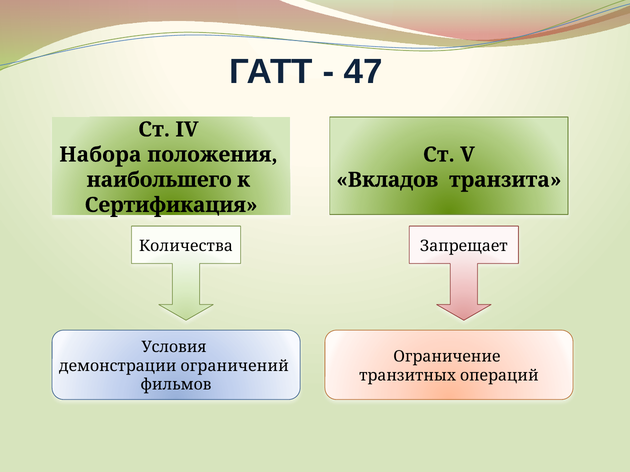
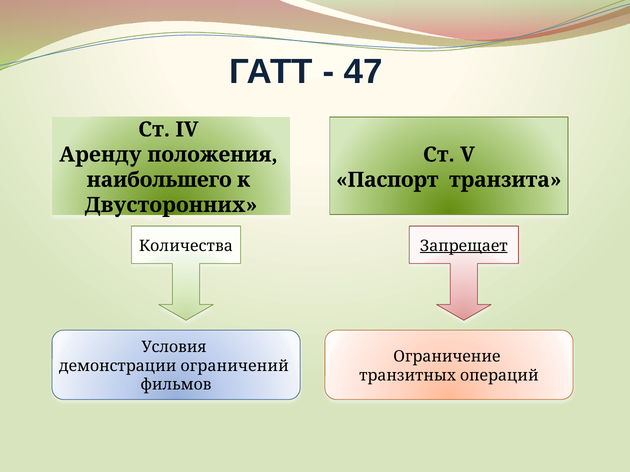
Набора: Набора -> Аренду (100, 155)
Вкладов: Вкладов -> Паспорт (387, 180)
Сертификация: Сертификация -> Двусторонних (171, 205)
Запрещает underline: none -> present (464, 246)
